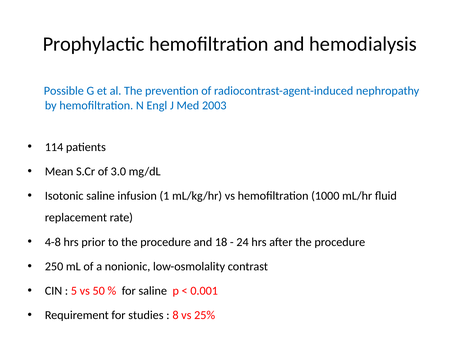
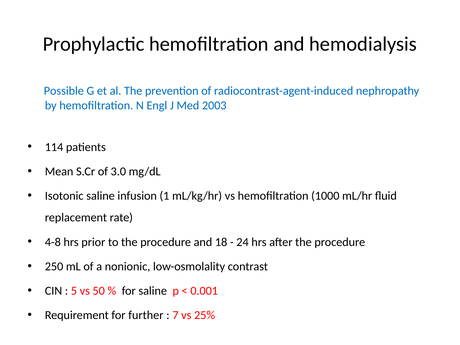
studies: studies -> further (146, 315)
8: 8 -> 7 (175, 315)
